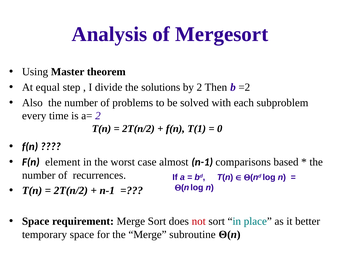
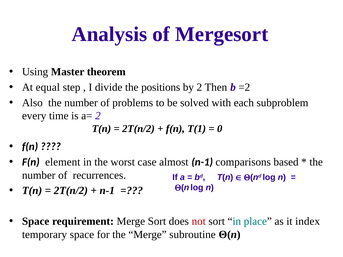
solutions: solutions -> positions (161, 87)
better: better -> index (308, 222)
